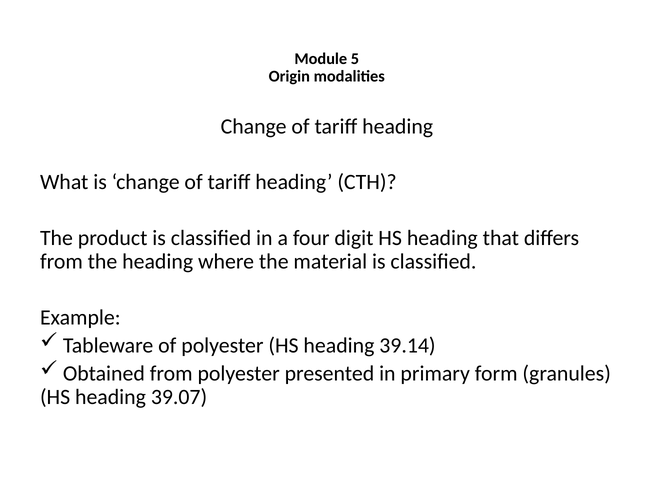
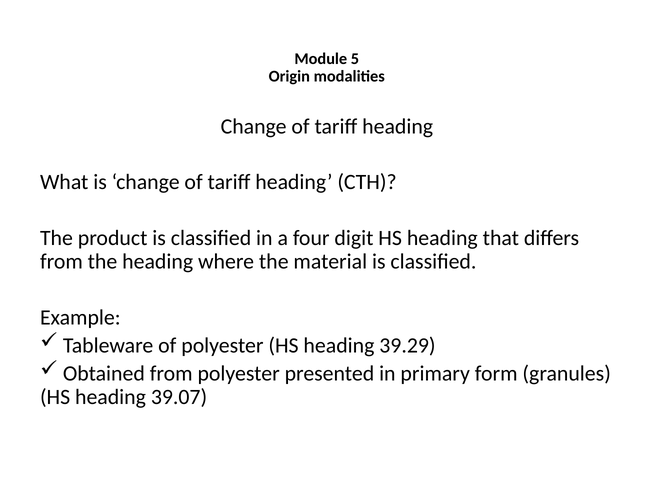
39.14: 39.14 -> 39.29 (407, 345)
